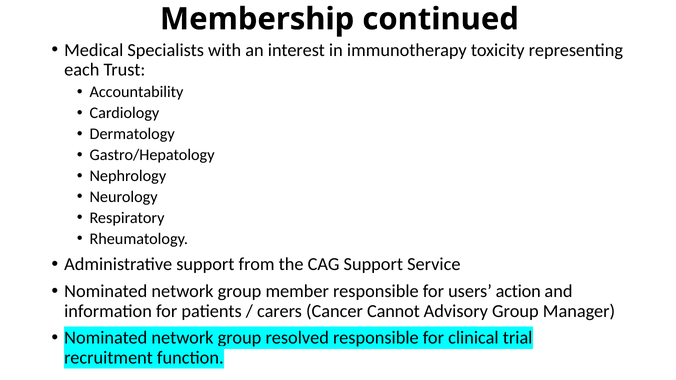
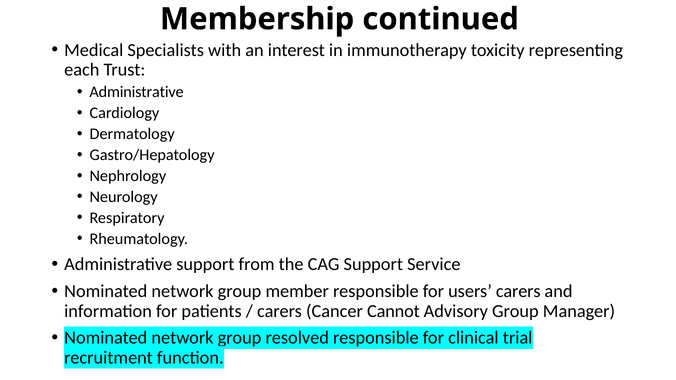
Accountability: Accountability -> Administrative (137, 92)
users action: action -> carers (518, 291)
